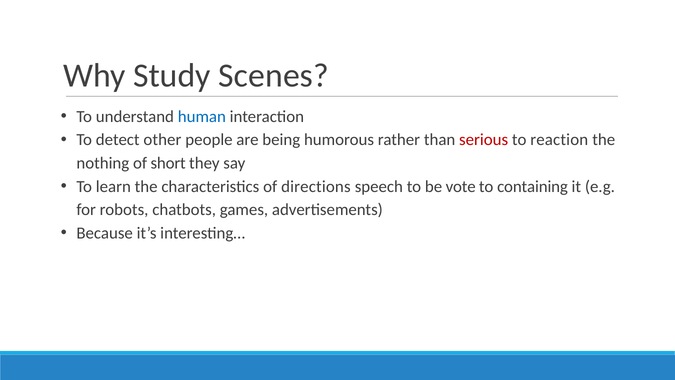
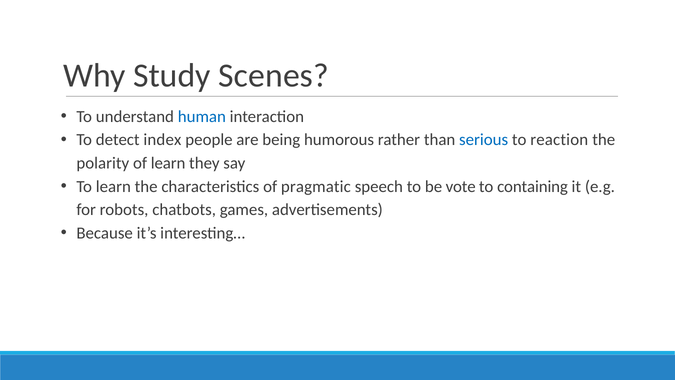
other: other -> index (162, 140)
serious colour: red -> blue (484, 140)
nothing: nothing -> polarity (103, 163)
of short: short -> learn (168, 163)
directions: directions -> pragmatic (316, 186)
